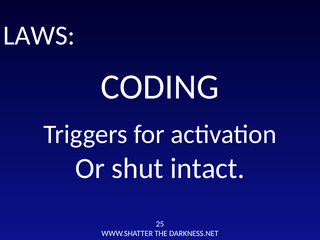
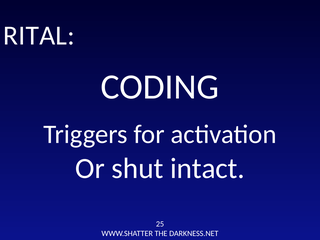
LAWS: LAWS -> RITAL (39, 36)
